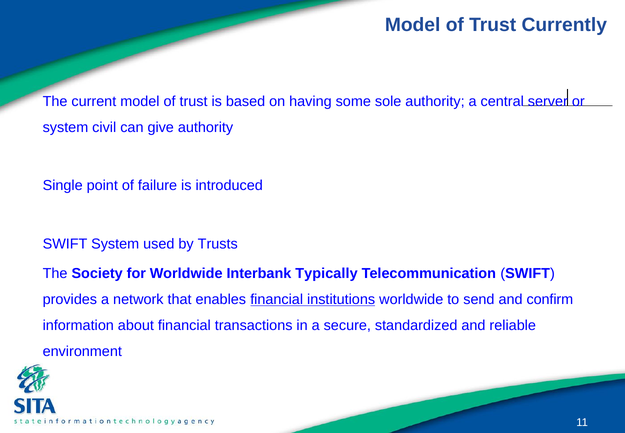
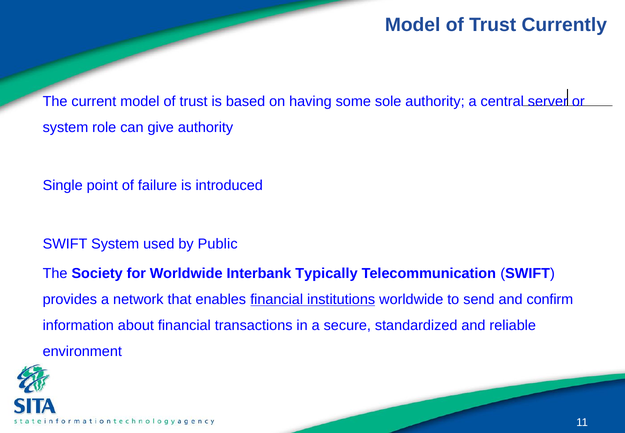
civil: civil -> role (104, 127)
Trusts: Trusts -> Public (218, 244)
